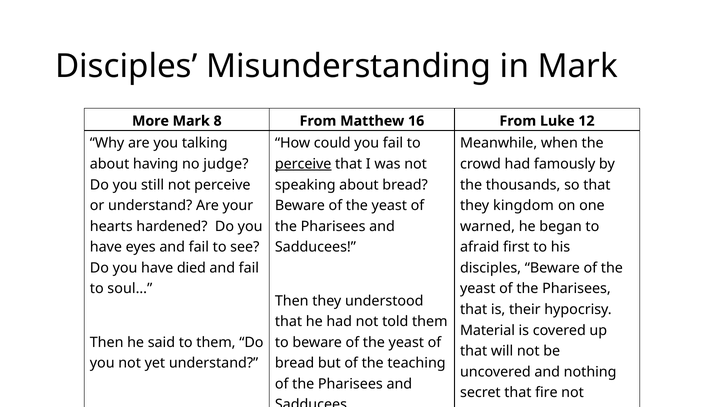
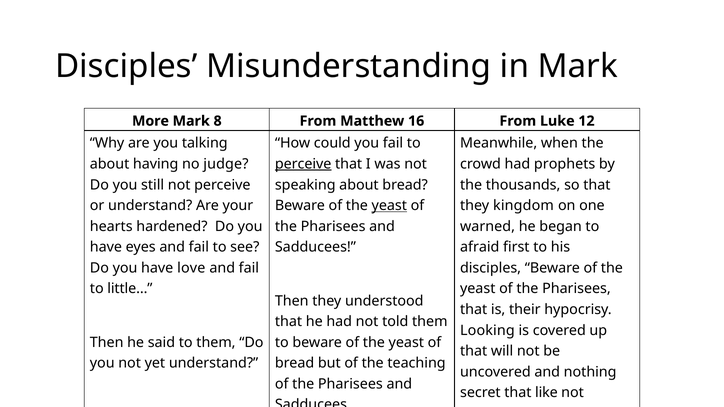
famously: famously -> prophets (565, 164)
yeast underline: none -> present (389, 206)
died: died -> love (191, 268)
soul…: soul… -> little… (130, 289)
Material: Material -> Looking (487, 331)
fire: fire -> like (546, 393)
